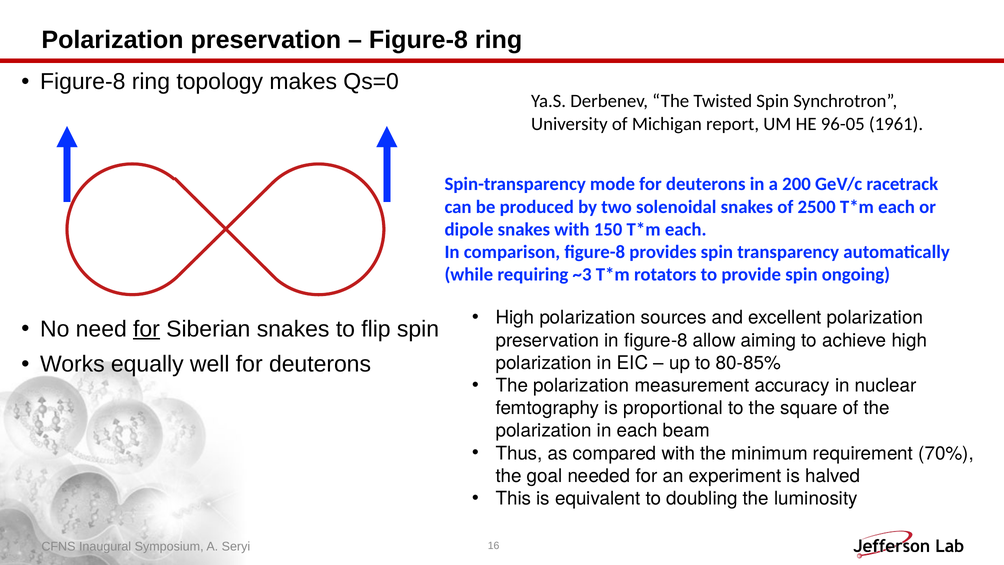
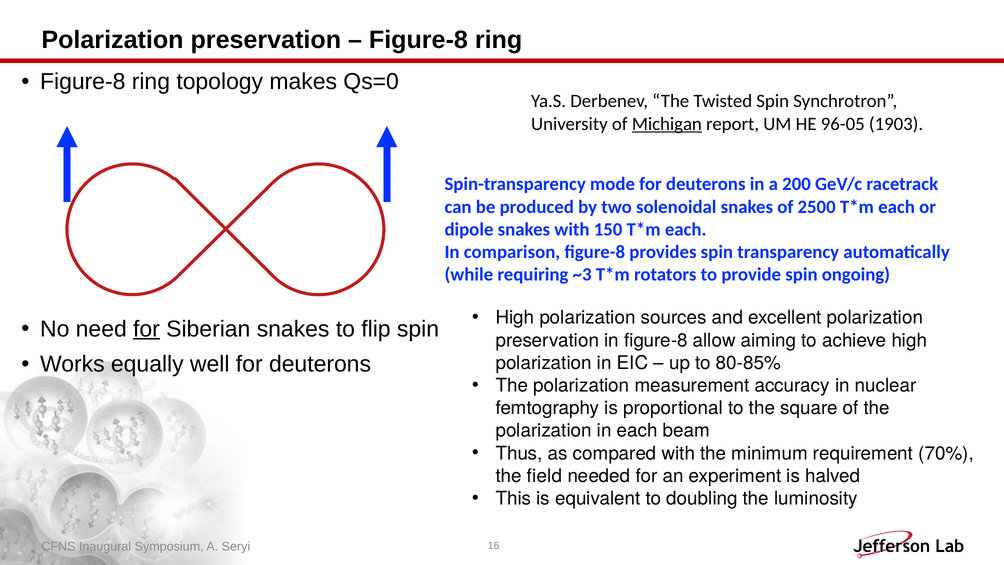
Michigan underline: none -> present (667, 124)
1961: 1961 -> 1903 (896, 124)
goal: goal -> field (544, 476)
